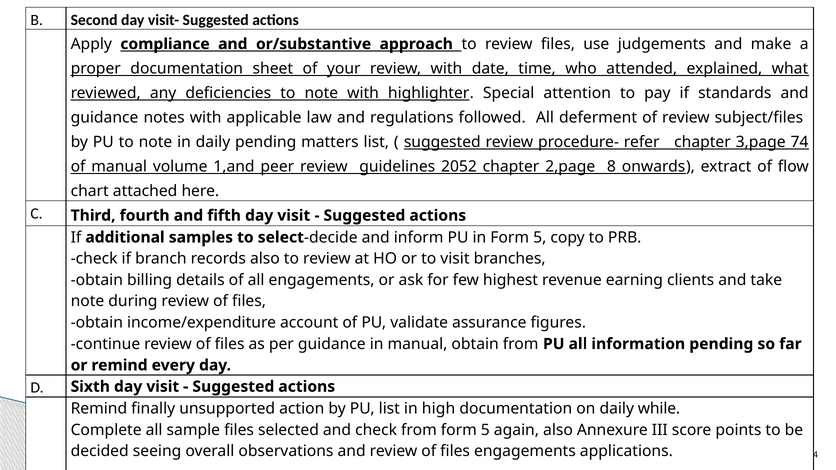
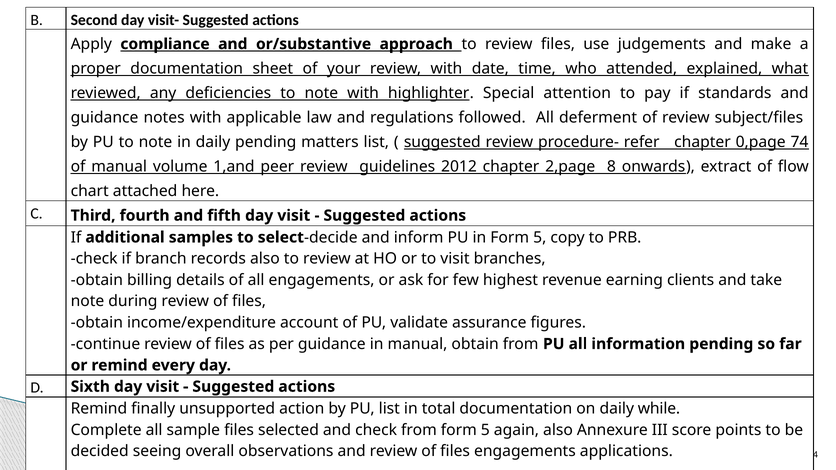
3,page: 3,page -> 0,page (761, 142)
2052: 2052 -> 2012 (459, 167)
in high: high -> total (439, 409)
